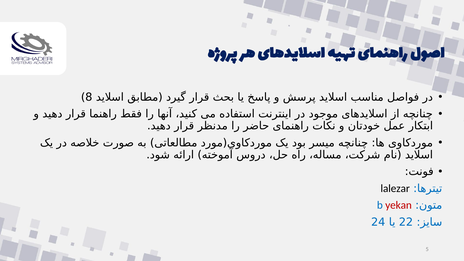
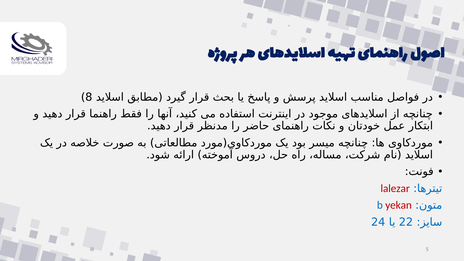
lalezar colour: black -> red (395, 188)
